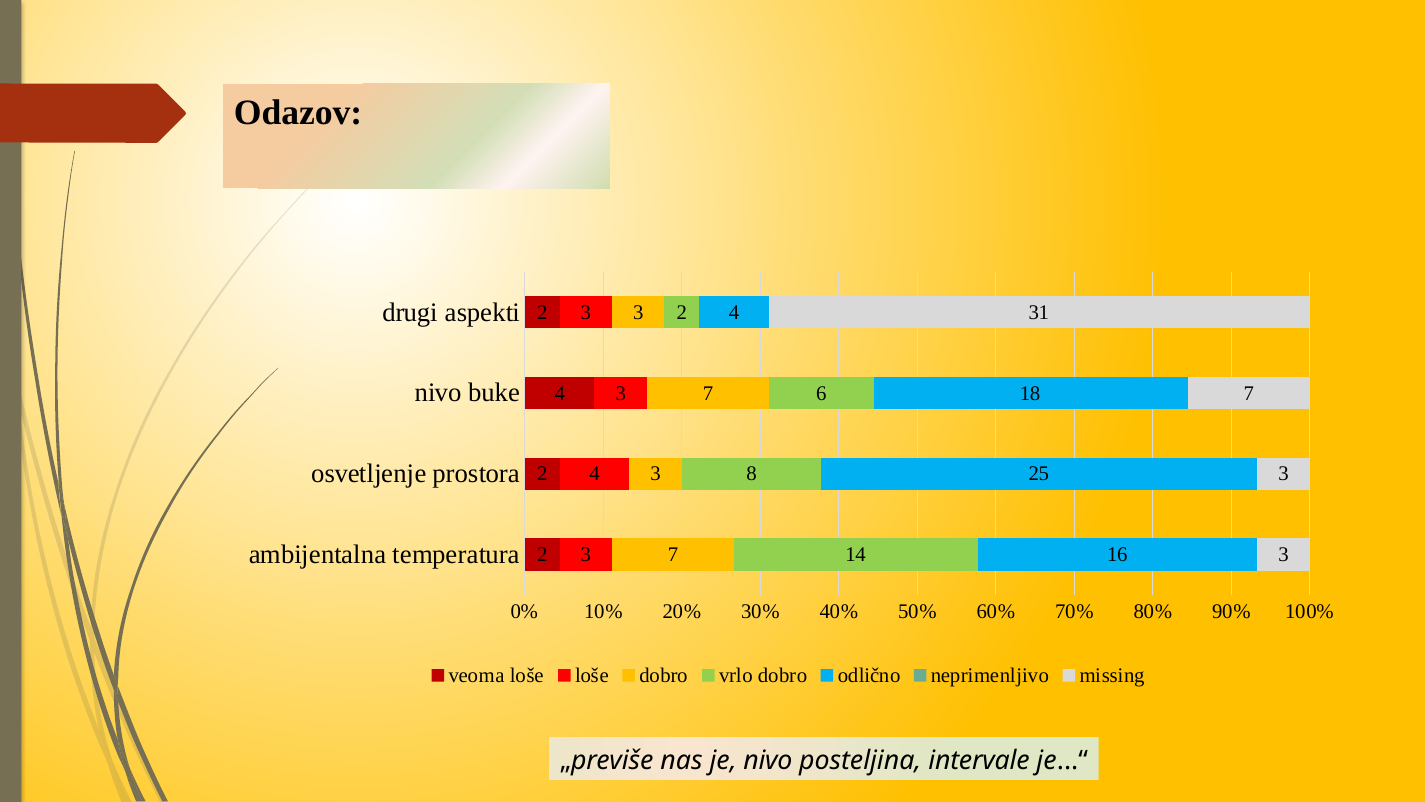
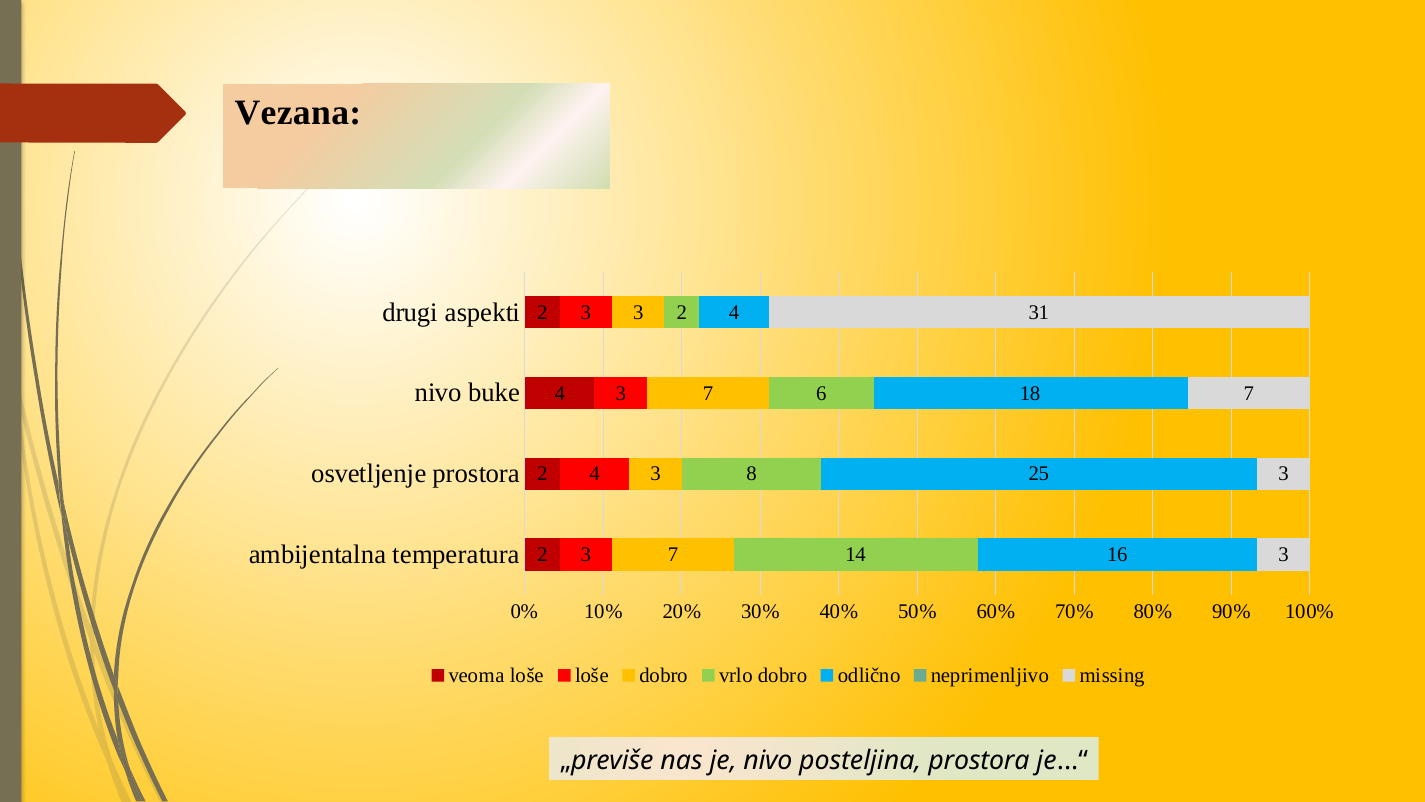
Odazov: Odazov -> Vezana (298, 113)
posteljina intervale: intervale -> prostora (979, 760)
